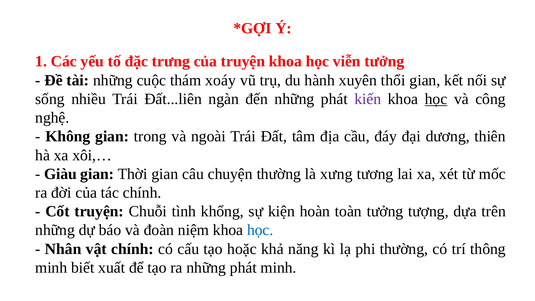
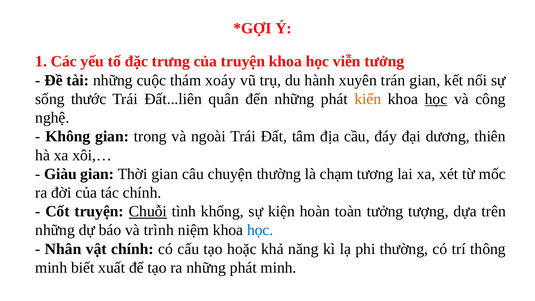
thổi: thổi -> trán (393, 80)
nhiều: nhiều -> thước (89, 99)
ngàn: ngàn -> quân (224, 99)
kiến colour: purple -> orange (368, 99)
xưng: xưng -> chạm (337, 174)
Chuỗi underline: none -> present (148, 211)
đoàn: đoàn -> trình (159, 230)
